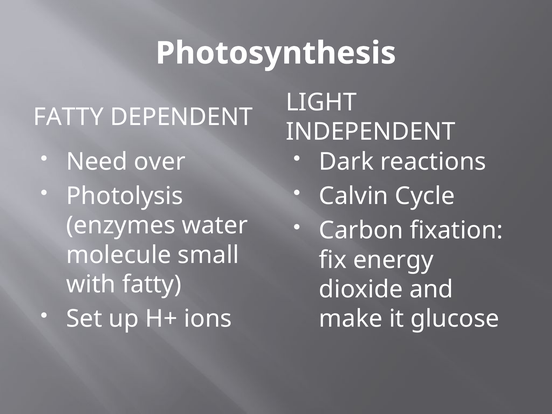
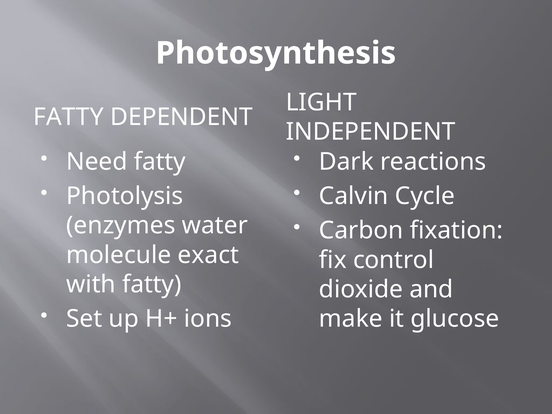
Need over: over -> fatty (160, 162)
small: small -> exact (208, 255)
energy: energy -> control (394, 260)
